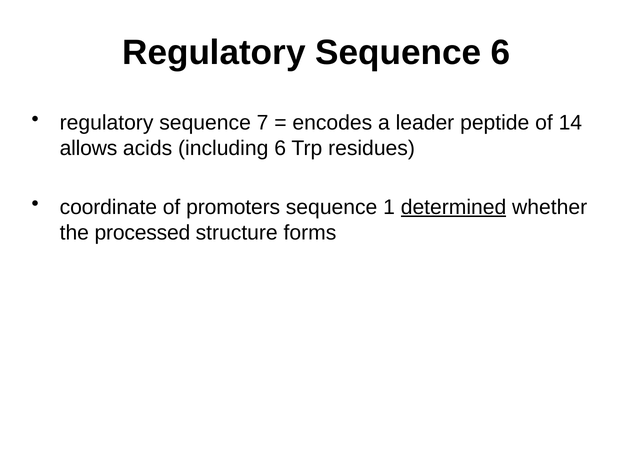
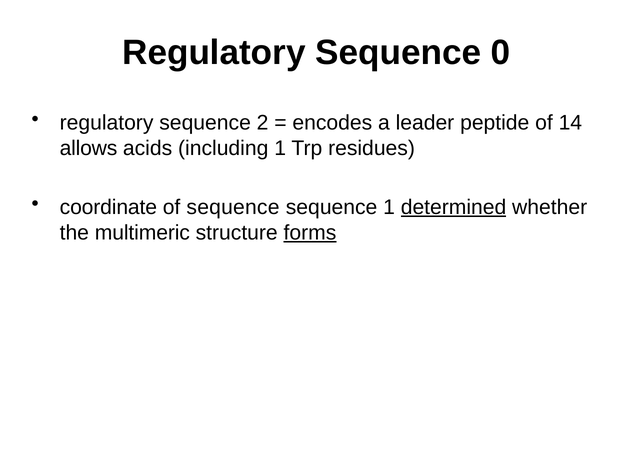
Sequence 6: 6 -> 0 (501, 53)
7: 7 -> 2 (263, 123)
including 6: 6 -> 1 (280, 148)
of promoters: promoters -> sequence (233, 207)
processed: processed -> multimeric (142, 232)
forms underline: none -> present (310, 232)
